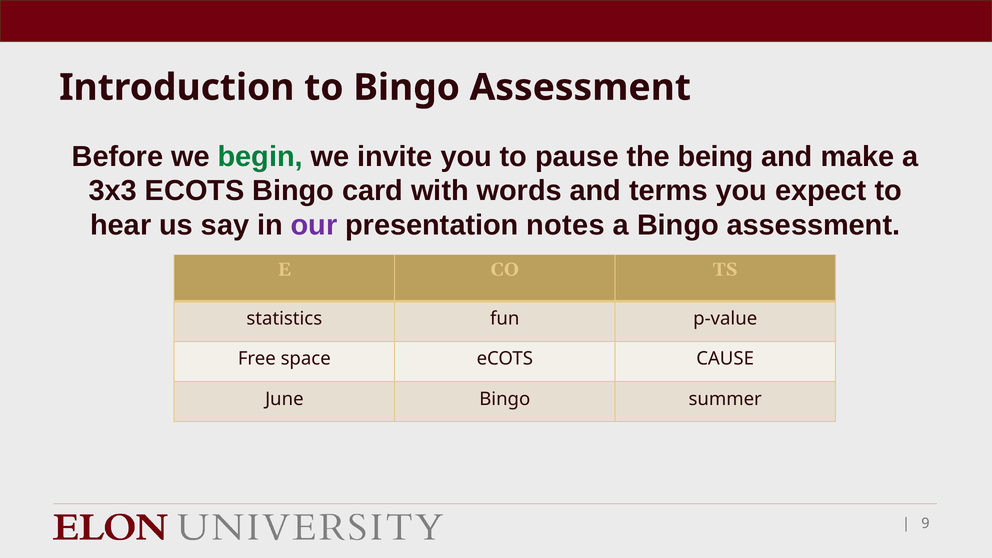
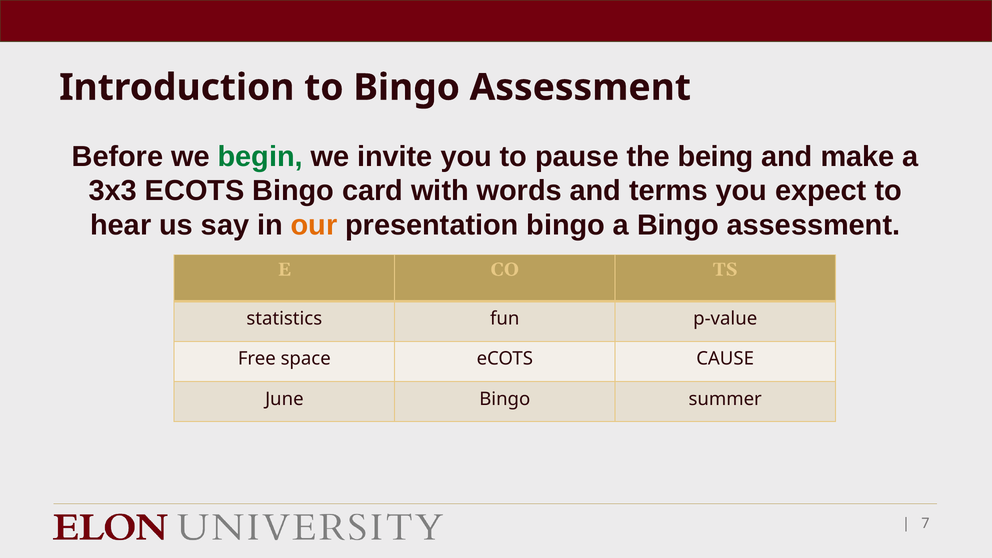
our colour: purple -> orange (314, 225)
presentation notes: notes -> bingo (566, 225)
9: 9 -> 7 (925, 524)
